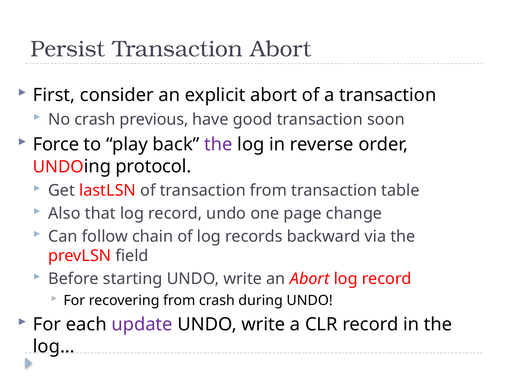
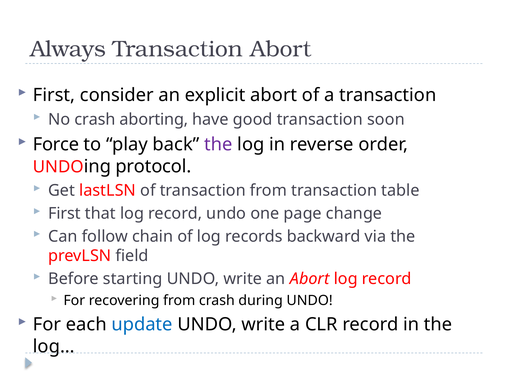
Persist: Persist -> Always (68, 49)
previous: previous -> aborting (154, 119)
Also: Also -> First (64, 214)
update colour: purple -> blue (142, 325)
